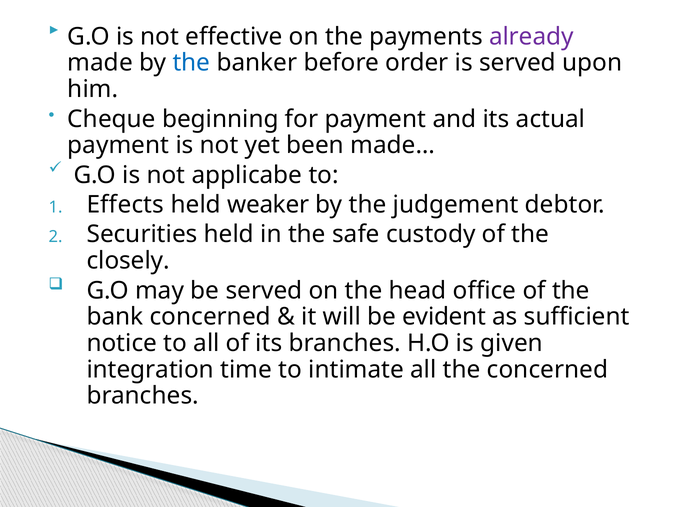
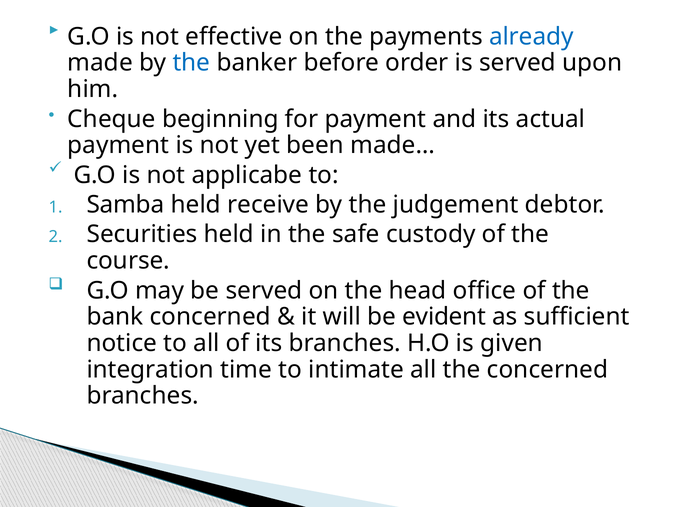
already colour: purple -> blue (531, 37)
Effects: Effects -> Samba (126, 205)
weaker: weaker -> receive (268, 205)
closely: closely -> course (128, 261)
